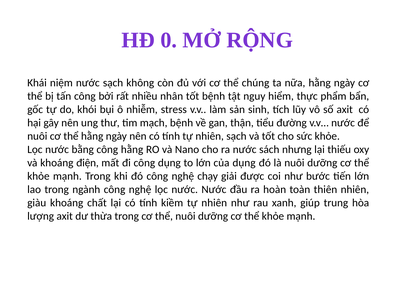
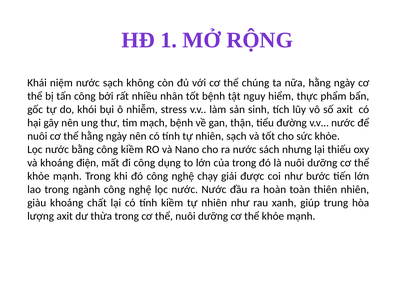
0: 0 -> 1 (169, 40)
công hằng: hằng -> kiềm (132, 149)
của dụng: dụng -> trong (244, 163)
